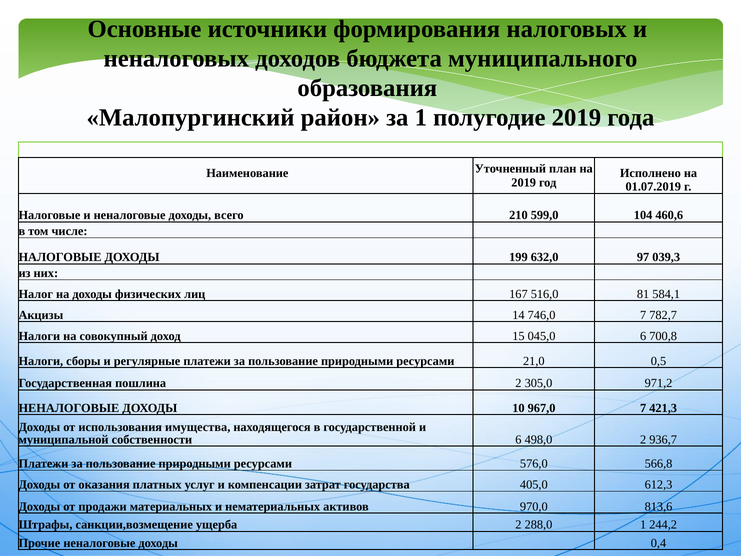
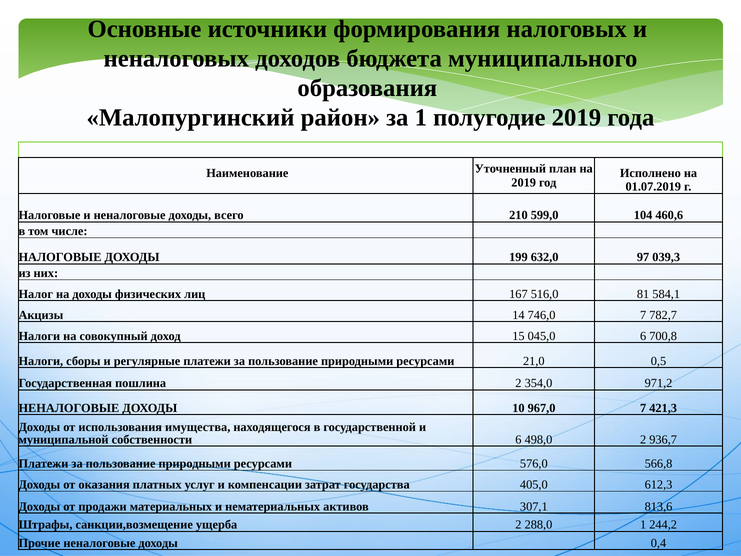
305,0: 305,0 -> 354,0 (538, 383)
970,0: 970,0 -> 307,1 (534, 506)
